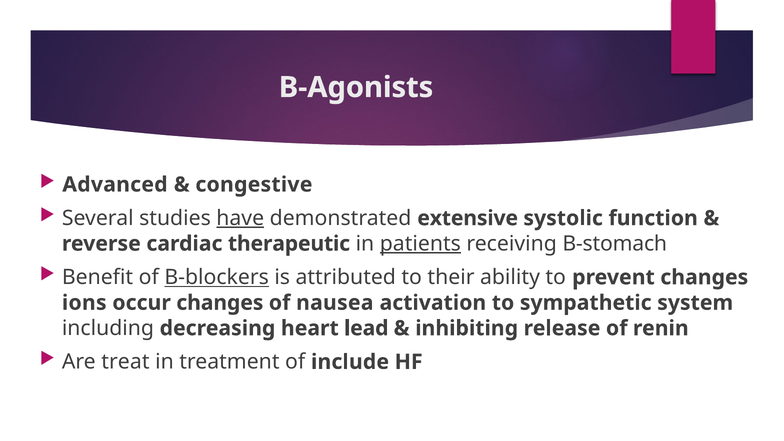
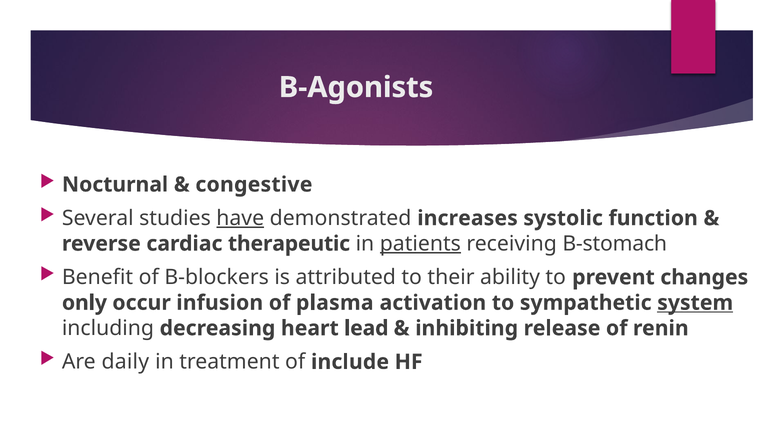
Advanced: Advanced -> Nocturnal (115, 185)
extensive: extensive -> increases (468, 218)
B-blockers underline: present -> none (217, 277)
ions: ions -> only (84, 303)
occur changes: changes -> infusion (220, 303)
nausea: nausea -> plasma (335, 303)
system underline: none -> present (695, 303)
treat: treat -> daily (125, 362)
